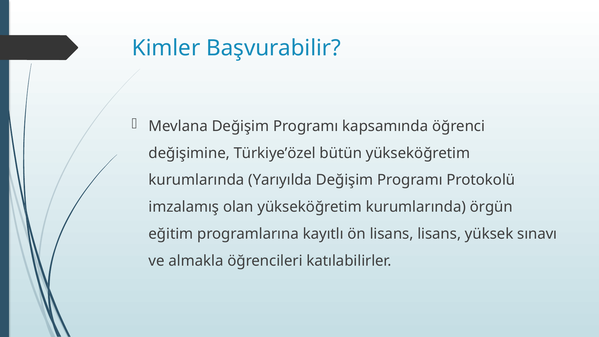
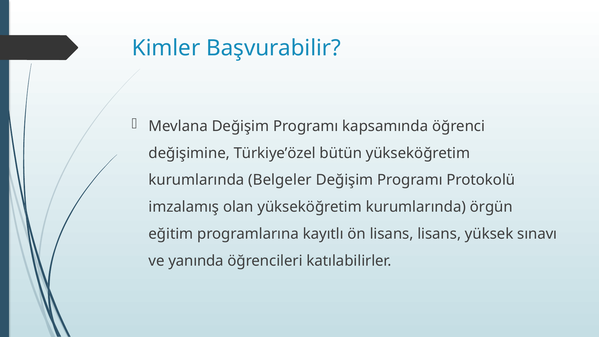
Yarıyılda: Yarıyılda -> Belgeler (280, 180)
almakla: almakla -> yanında (196, 261)
